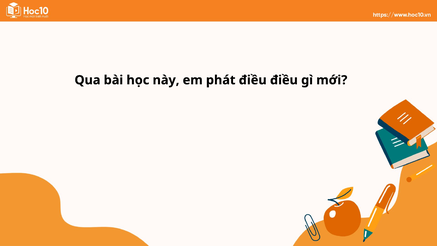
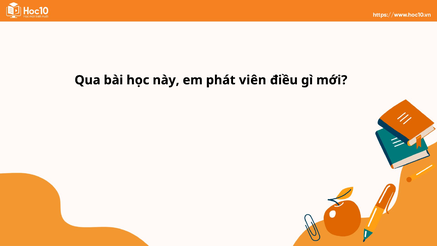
phát điều: điều -> viên (253, 80)
